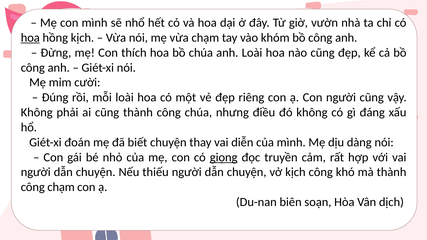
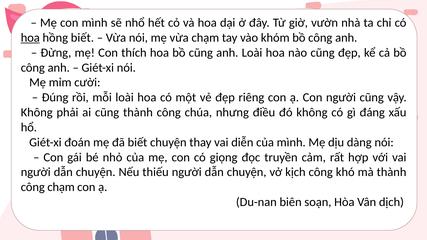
hồng kịch: kịch -> biết (82, 38)
bồ chúa: chúa -> cũng (201, 53)
giọng underline: present -> none (224, 157)
